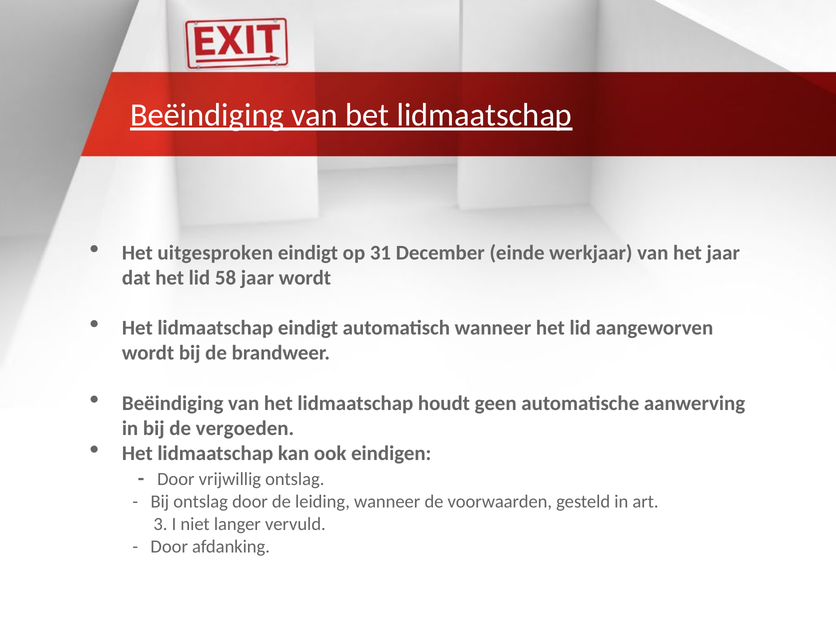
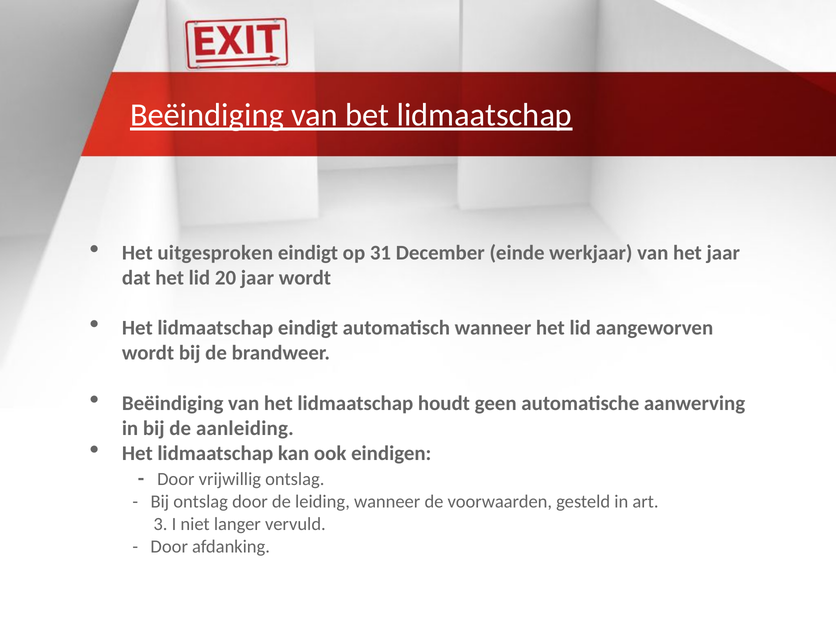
58: 58 -> 20 (226, 278)
vergoeden: vergoeden -> aanleiding (245, 428)
